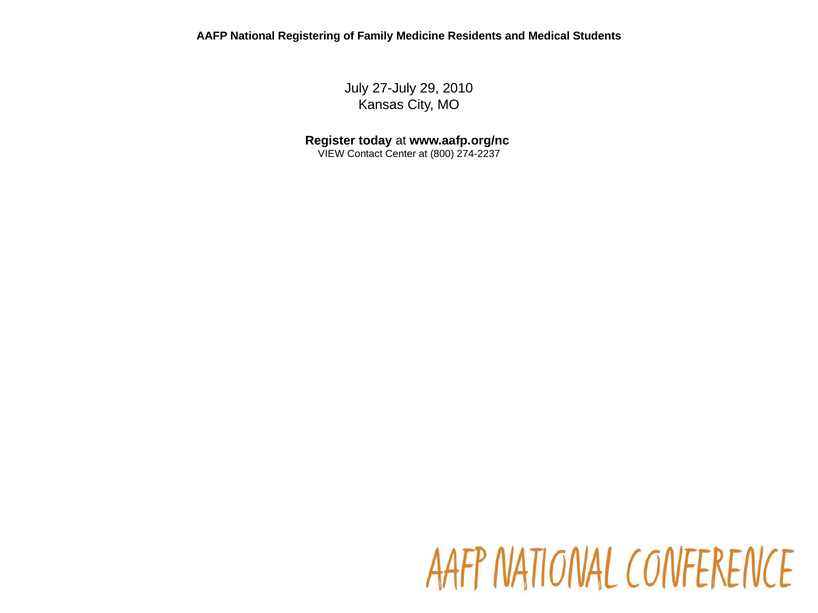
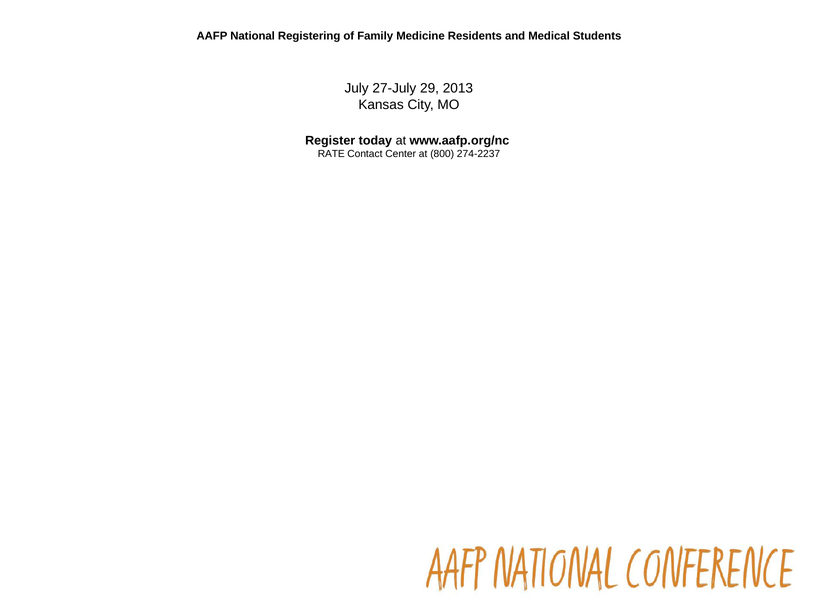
2010: 2010 -> 2013 (458, 88)
VIEW: VIEW -> RATE (331, 154)
